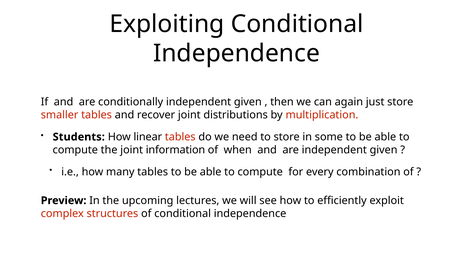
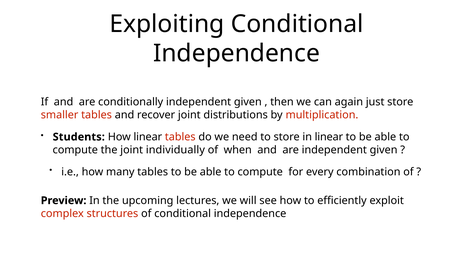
in some: some -> linear (329, 137)
information: information -> individually (175, 150)
